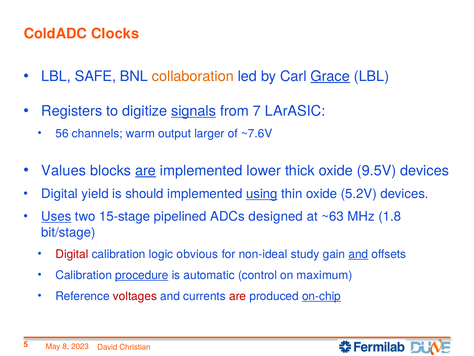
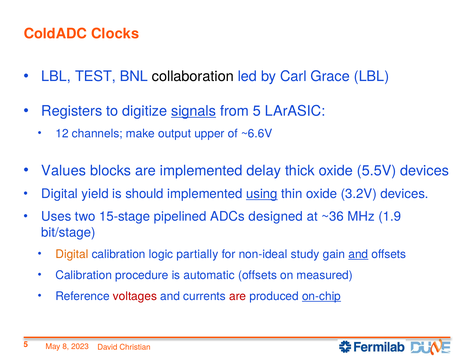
SAFE: SAFE -> TEST (95, 76)
collaboration colour: orange -> black (193, 76)
Grace underline: present -> none (330, 76)
from 7: 7 -> 5 (257, 111)
56: 56 -> 12 (62, 133)
warm: warm -> make (140, 133)
larger: larger -> upper (209, 133)
~7.6V: ~7.6V -> ~6.6V (257, 133)
are underline: present -> none (146, 170)
lower: lower -> delay (264, 170)
9.5V: 9.5V -> 5.5V (377, 170)
5.2V: 5.2V -> 3.2V (359, 194)
Uses underline: present -> none (56, 216)
~63: ~63 -> ~36 (333, 216)
1.8: 1.8 -> 1.9 (390, 216)
Digital colour: red -> orange (72, 254)
obvious: obvious -> partially (197, 254)
procedure underline: present -> none (142, 275)
automatic control: control -> offsets (258, 275)
maximum: maximum -> measured (325, 275)
